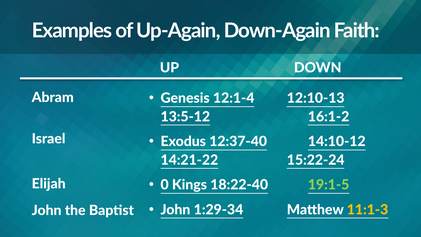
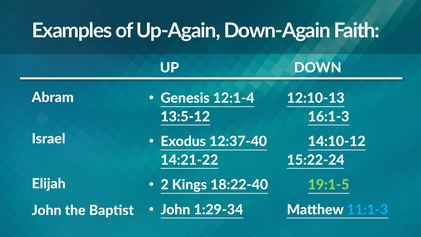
16:1-2: 16:1-2 -> 16:1-3 (329, 117)
0: 0 -> 2 (165, 185)
11:1-3 colour: yellow -> light blue (368, 210)
